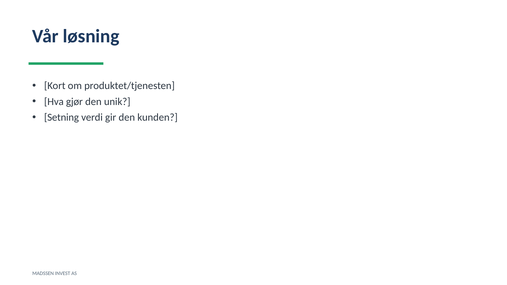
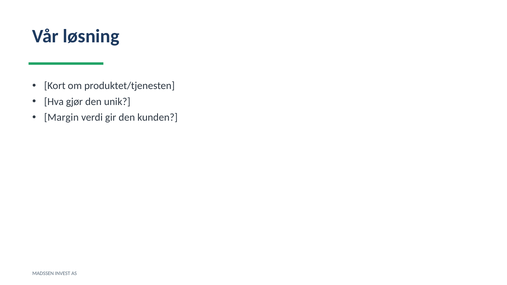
Setning: Setning -> Margin (61, 118)
